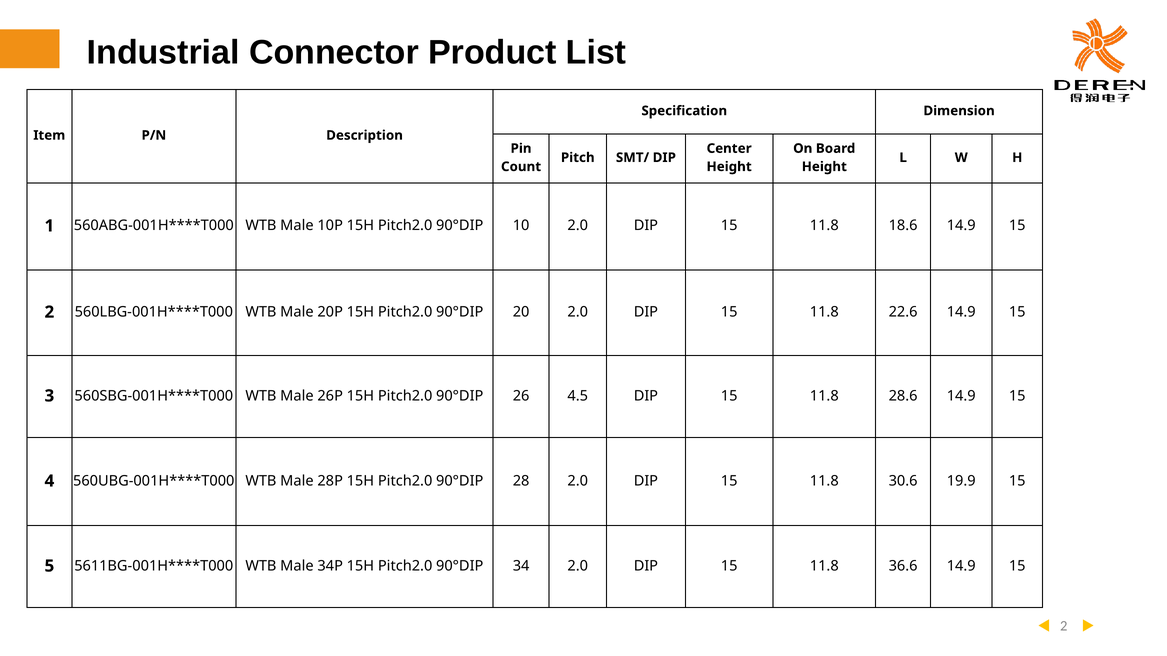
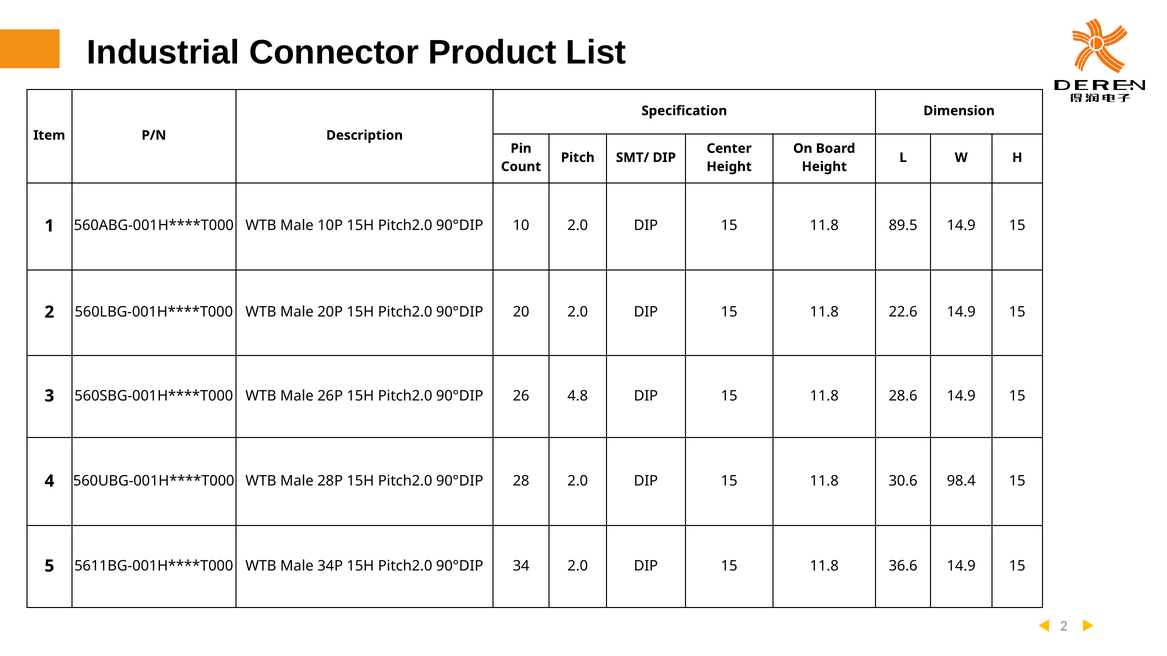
18.6: 18.6 -> 89.5 (903, 226)
4.5: 4.5 -> 4.8 (578, 396)
19.9: 19.9 -> 98.4 (961, 481)
